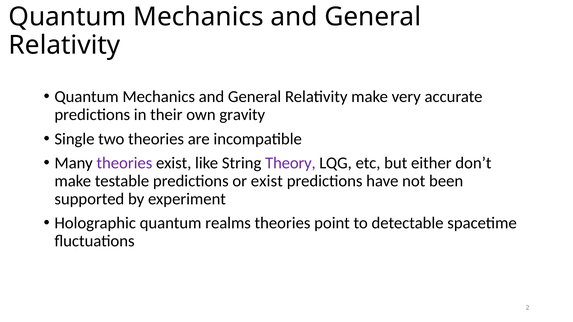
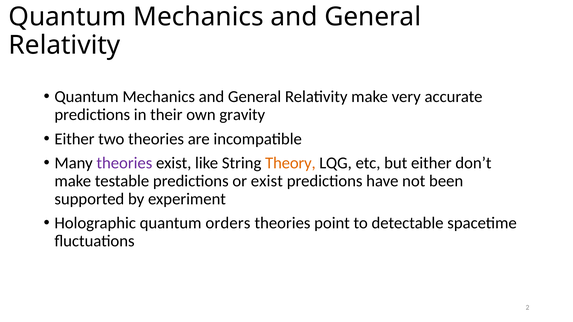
Single: Single -> Either (74, 139)
Theory colour: purple -> orange (290, 163)
realms: realms -> orders (228, 223)
